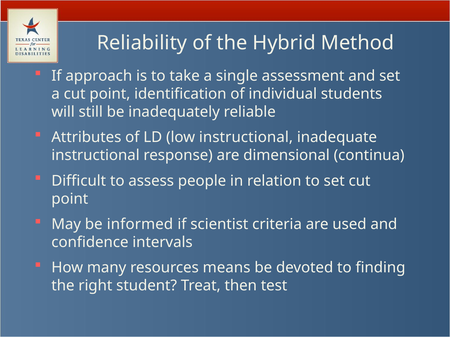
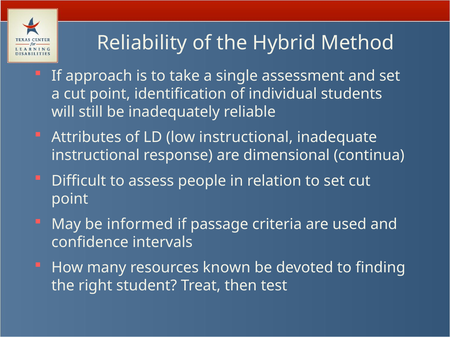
scientist: scientist -> passage (219, 225)
means: means -> known (227, 268)
